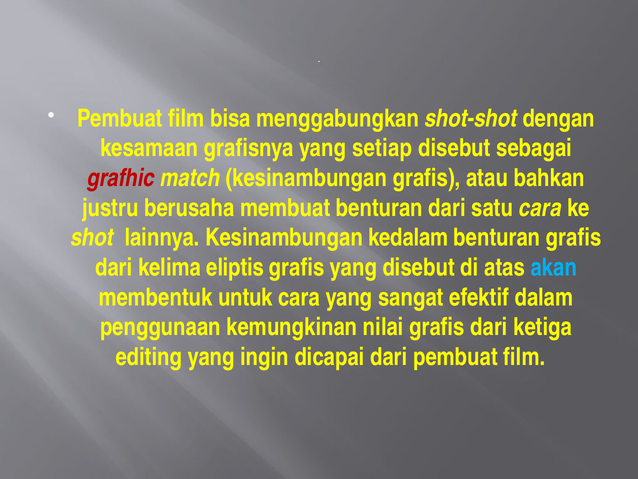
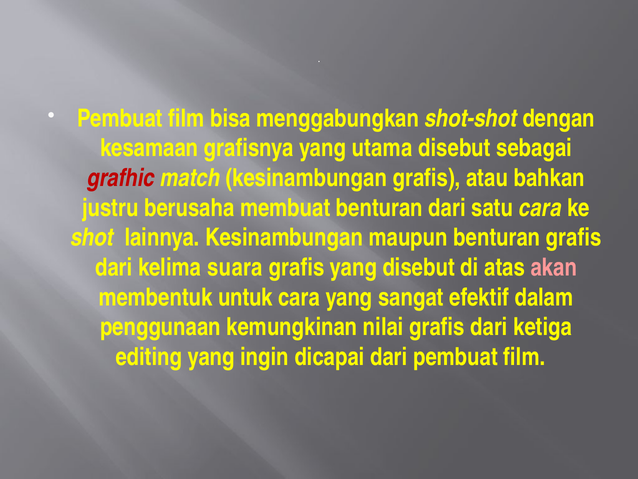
setiap: setiap -> utama (382, 148)
kedalam: kedalam -> maupun (408, 237)
eliptis: eliptis -> suara (235, 267)
akan colour: light blue -> pink (554, 267)
